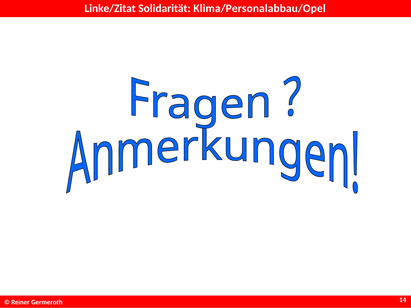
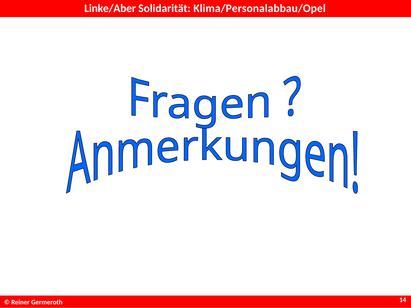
Linke/Zitat: Linke/Zitat -> Linke/Aber (110, 8)
